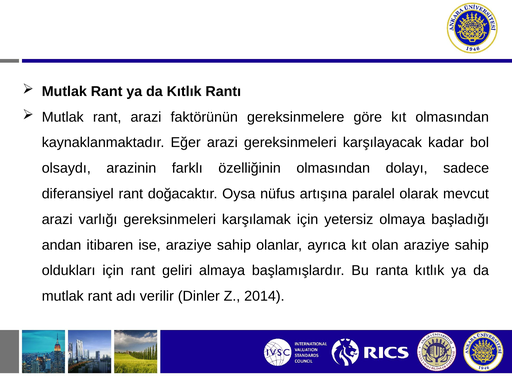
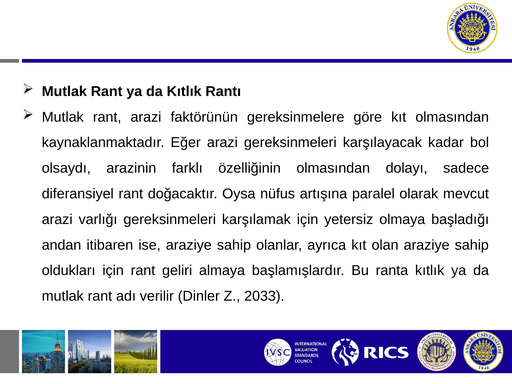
2014: 2014 -> 2033 (264, 296)
